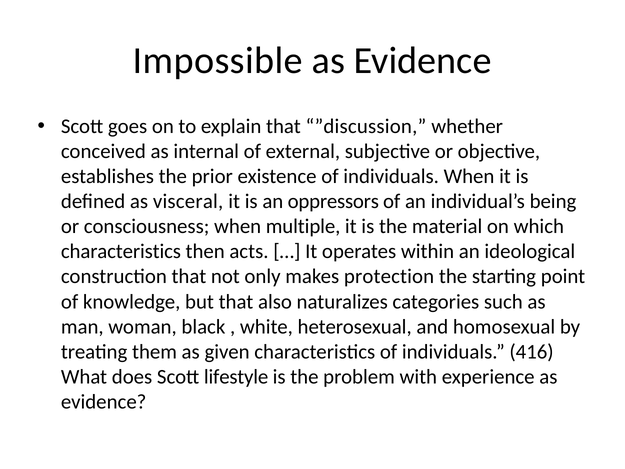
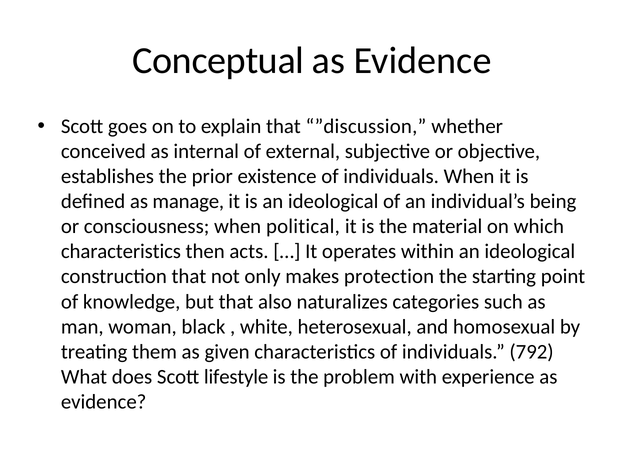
Impossible: Impossible -> Conceptual (218, 61)
visceral: visceral -> manage (188, 201)
is an oppressors: oppressors -> ideological (333, 201)
multiple: multiple -> political (303, 226)
416: 416 -> 792 (532, 351)
